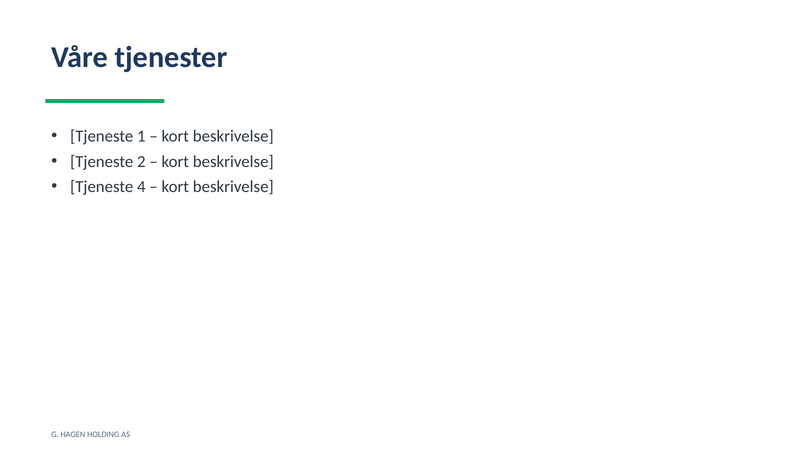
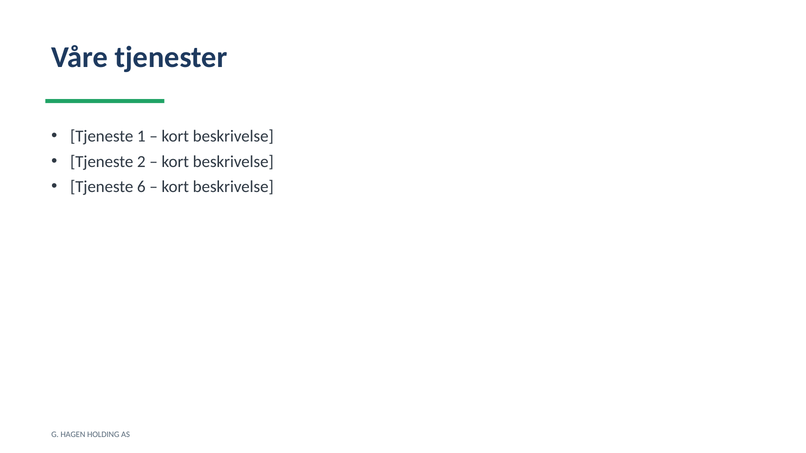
4: 4 -> 6 (141, 187)
